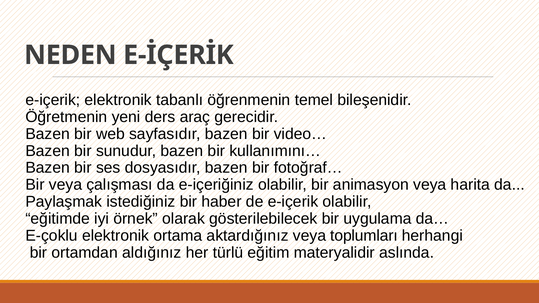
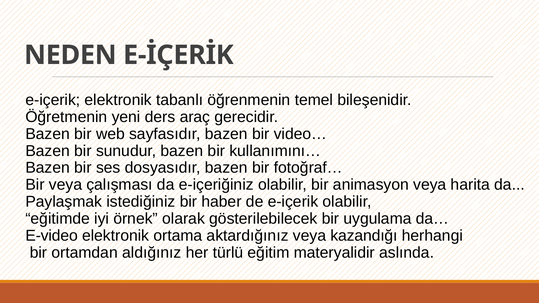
E-çoklu: E-çoklu -> E-video (52, 236)
toplumları: toplumları -> kazandığı (364, 236)
